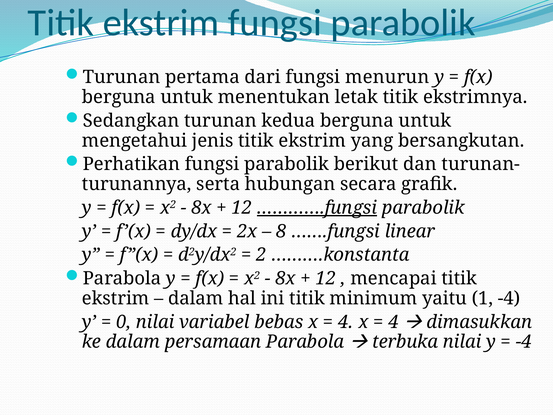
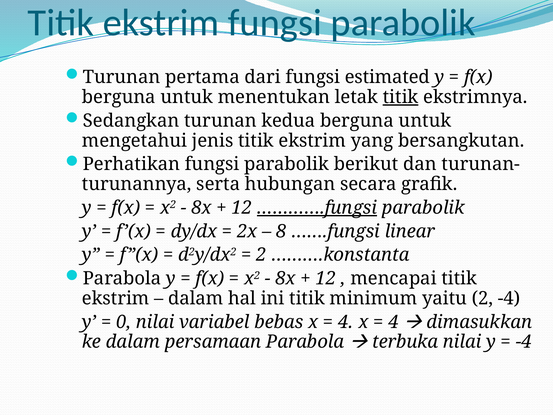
menurun: menurun -> estimated (387, 77)
titik underline: none -> present (401, 97)
yaitu 1: 1 -> 2 (482, 298)
